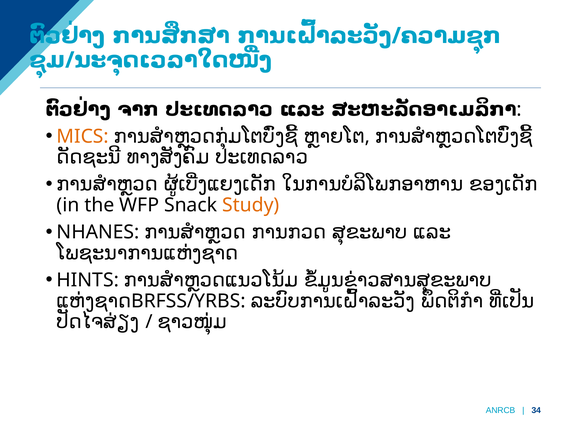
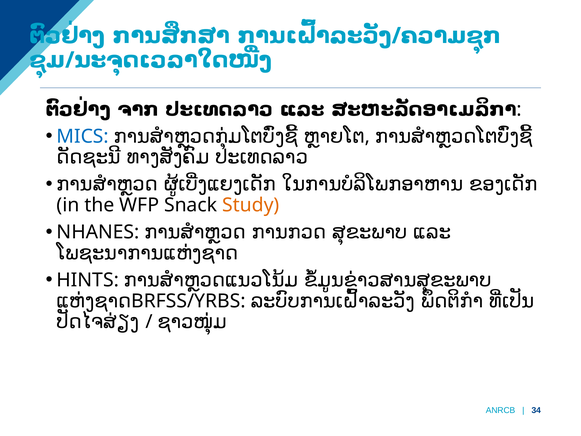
MICS colour: orange -> blue (83, 136)
